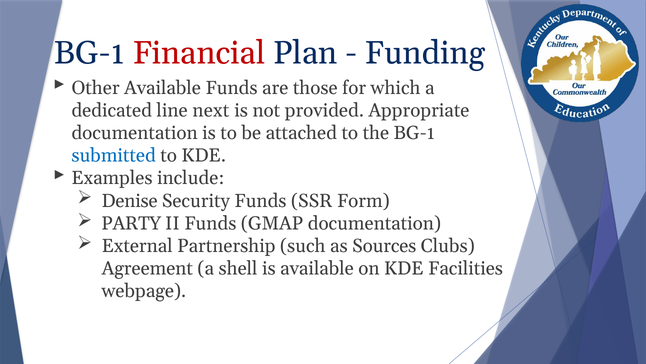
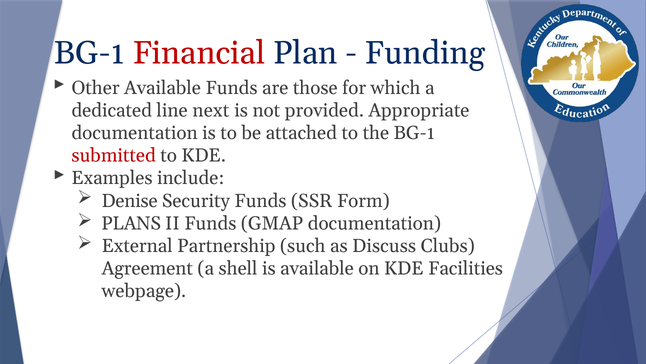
submitted colour: blue -> red (114, 155)
PARTY: PARTY -> PLANS (131, 223)
Sources: Sources -> Discuss (384, 246)
